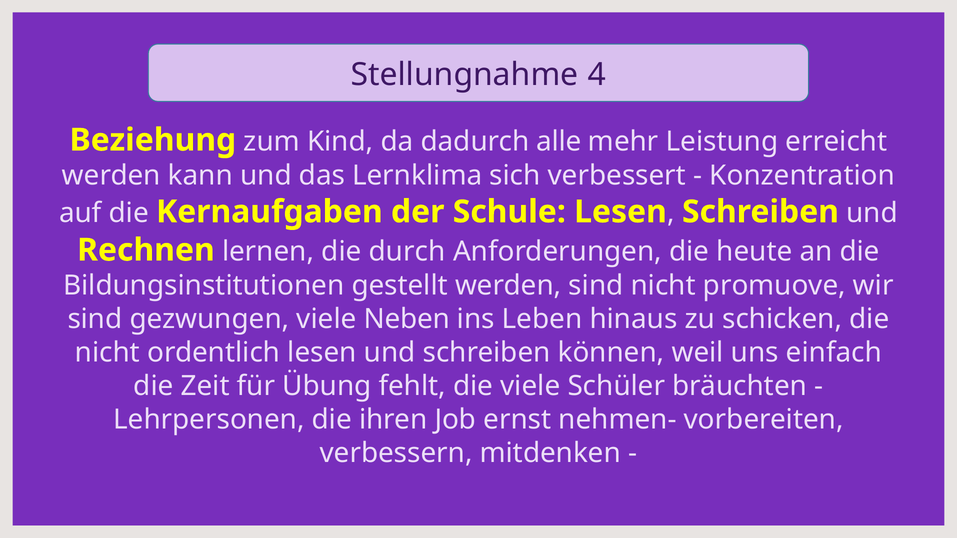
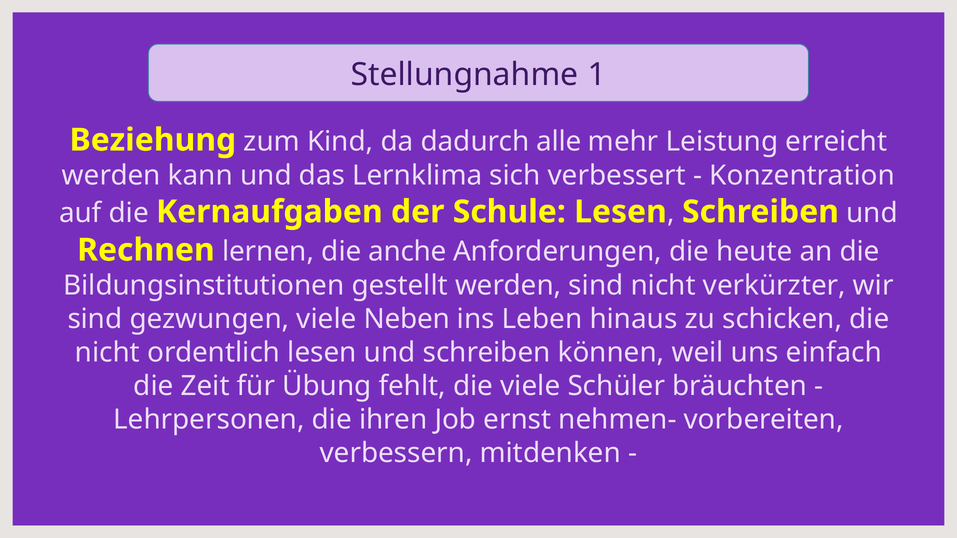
4: 4 -> 1 (597, 75)
durch: durch -> anche (407, 252)
promuove: promuove -> verkürzter (774, 286)
